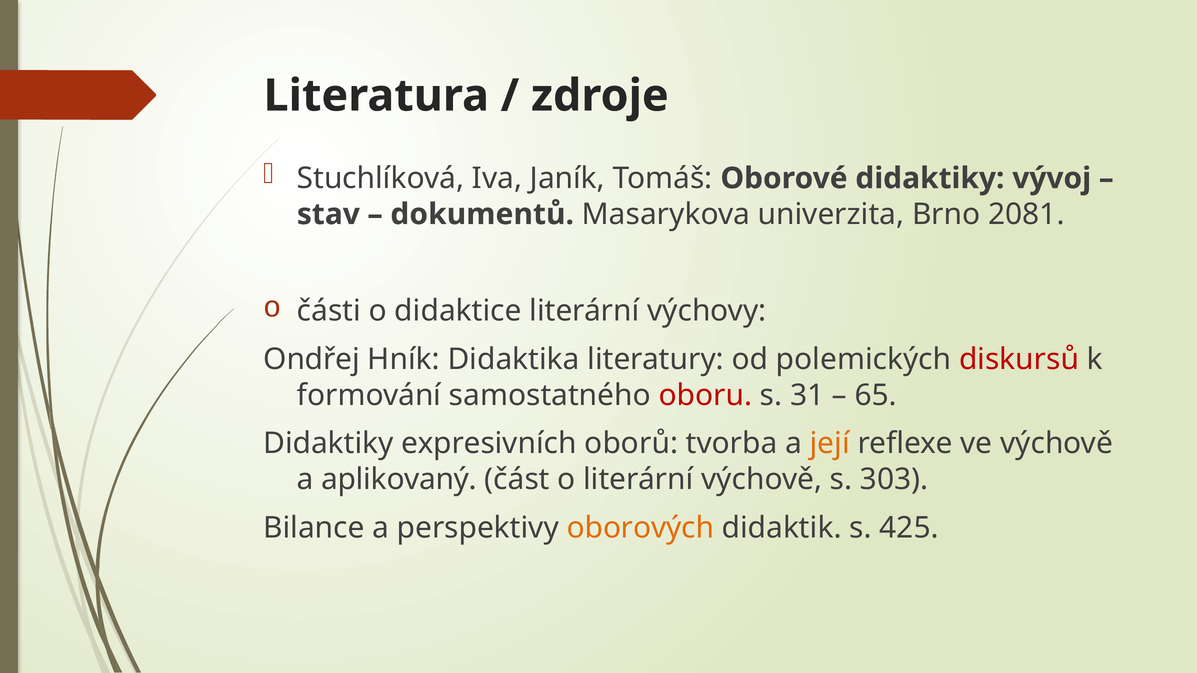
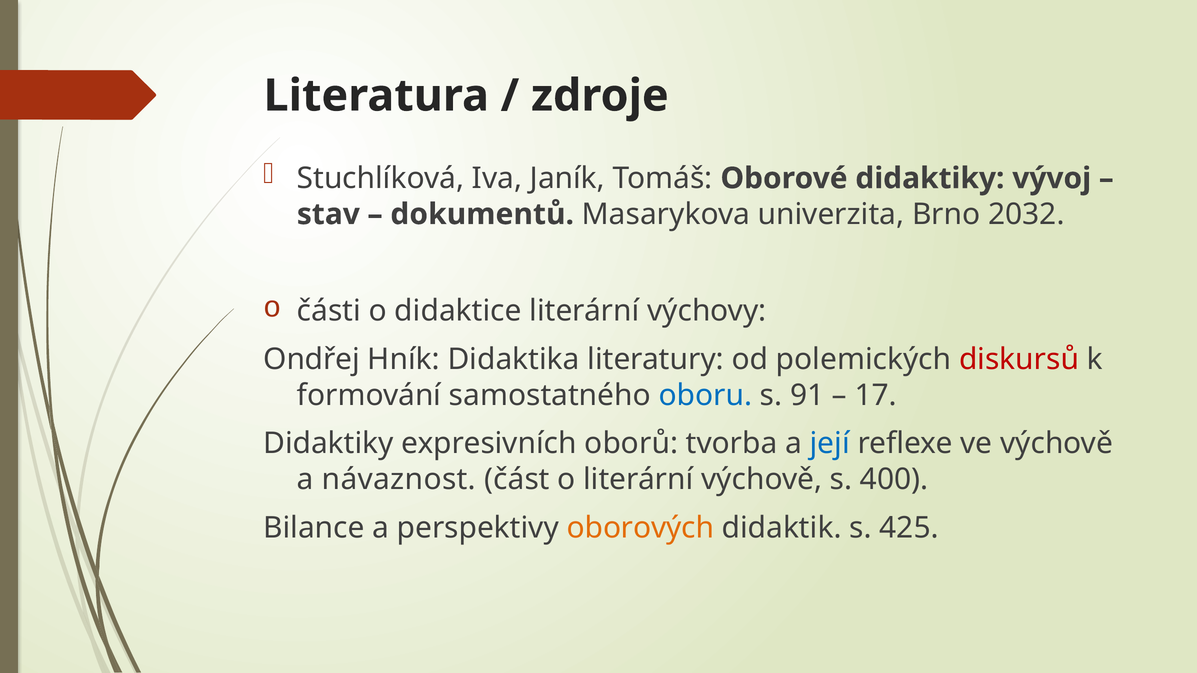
2081: 2081 -> 2032 (1026, 214)
oboru colour: red -> blue (705, 395)
31: 31 -> 91 (807, 395)
65: 65 -> 17 (876, 395)
její colour: orange -> blue (830, 444)
aplikovaný: aplikovaný -> návaznost (399, 480)
303: 303 -> 400 (894, 480)
